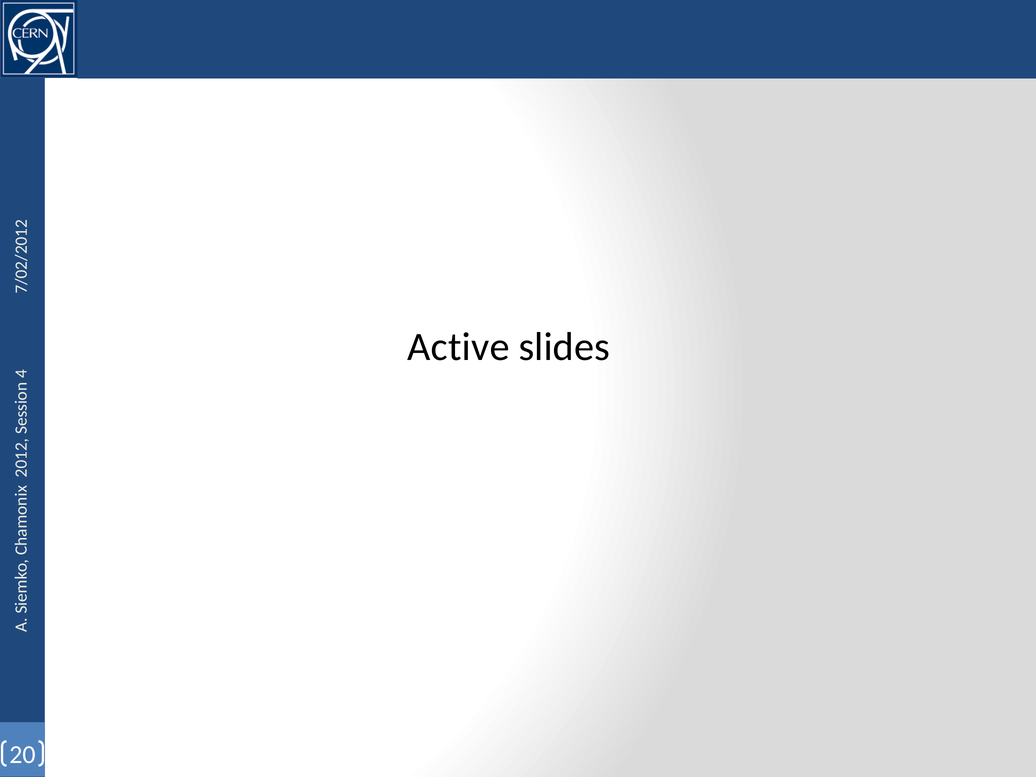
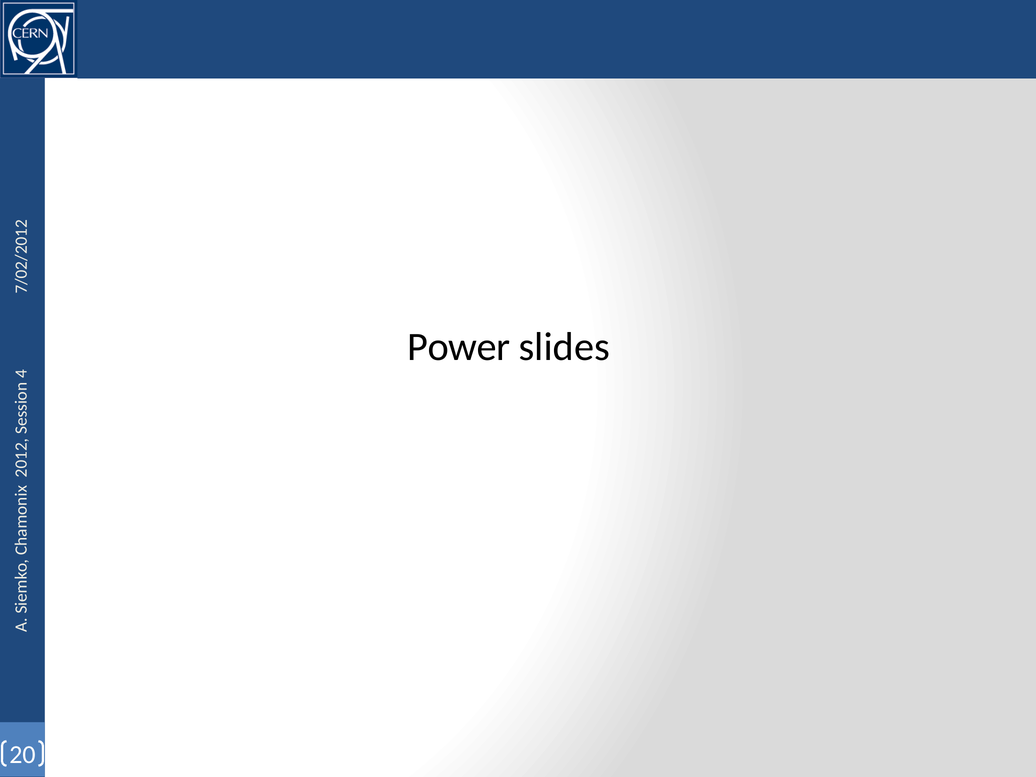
Active: Active -> Power (459, 347)
